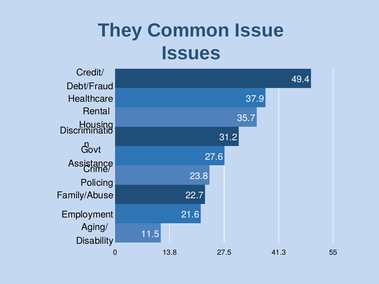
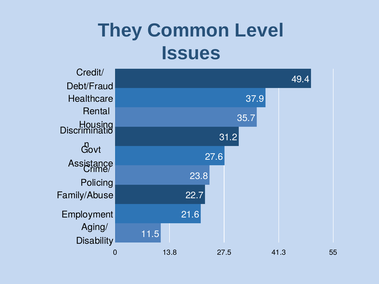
Issue: Issue -> Level (259, 30)
